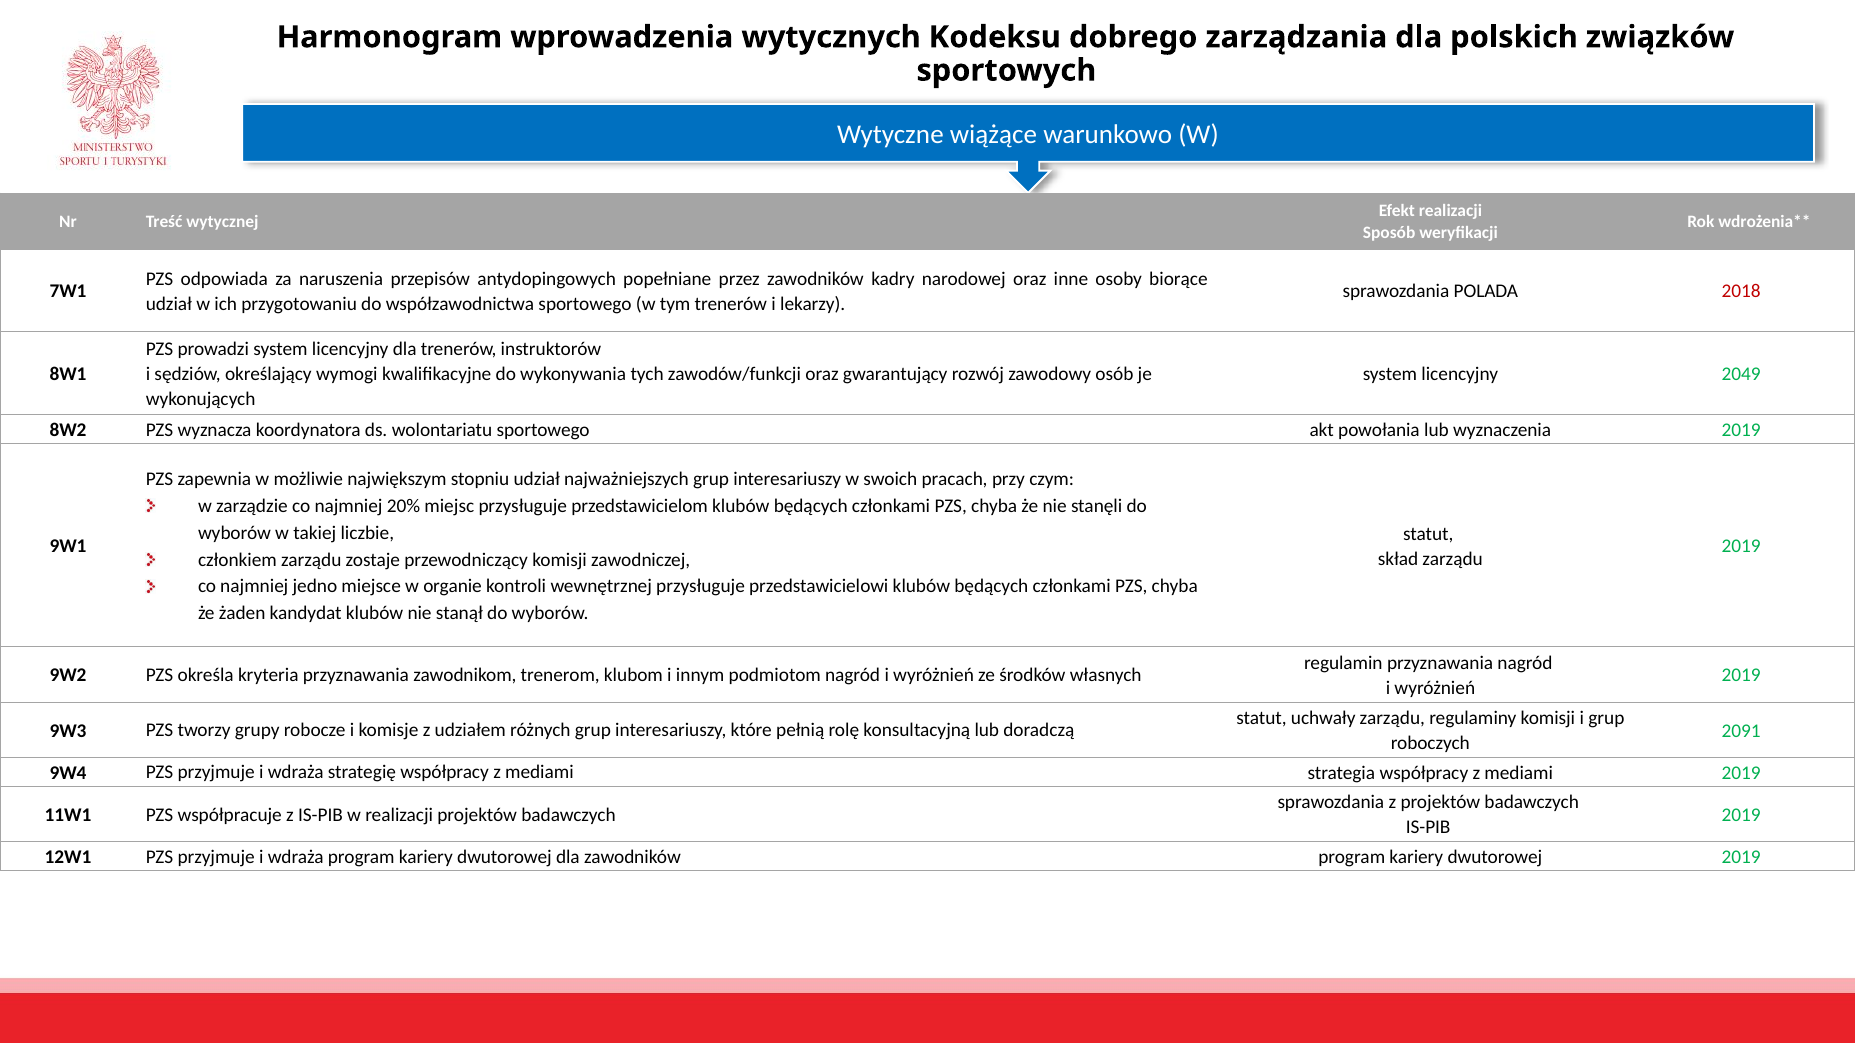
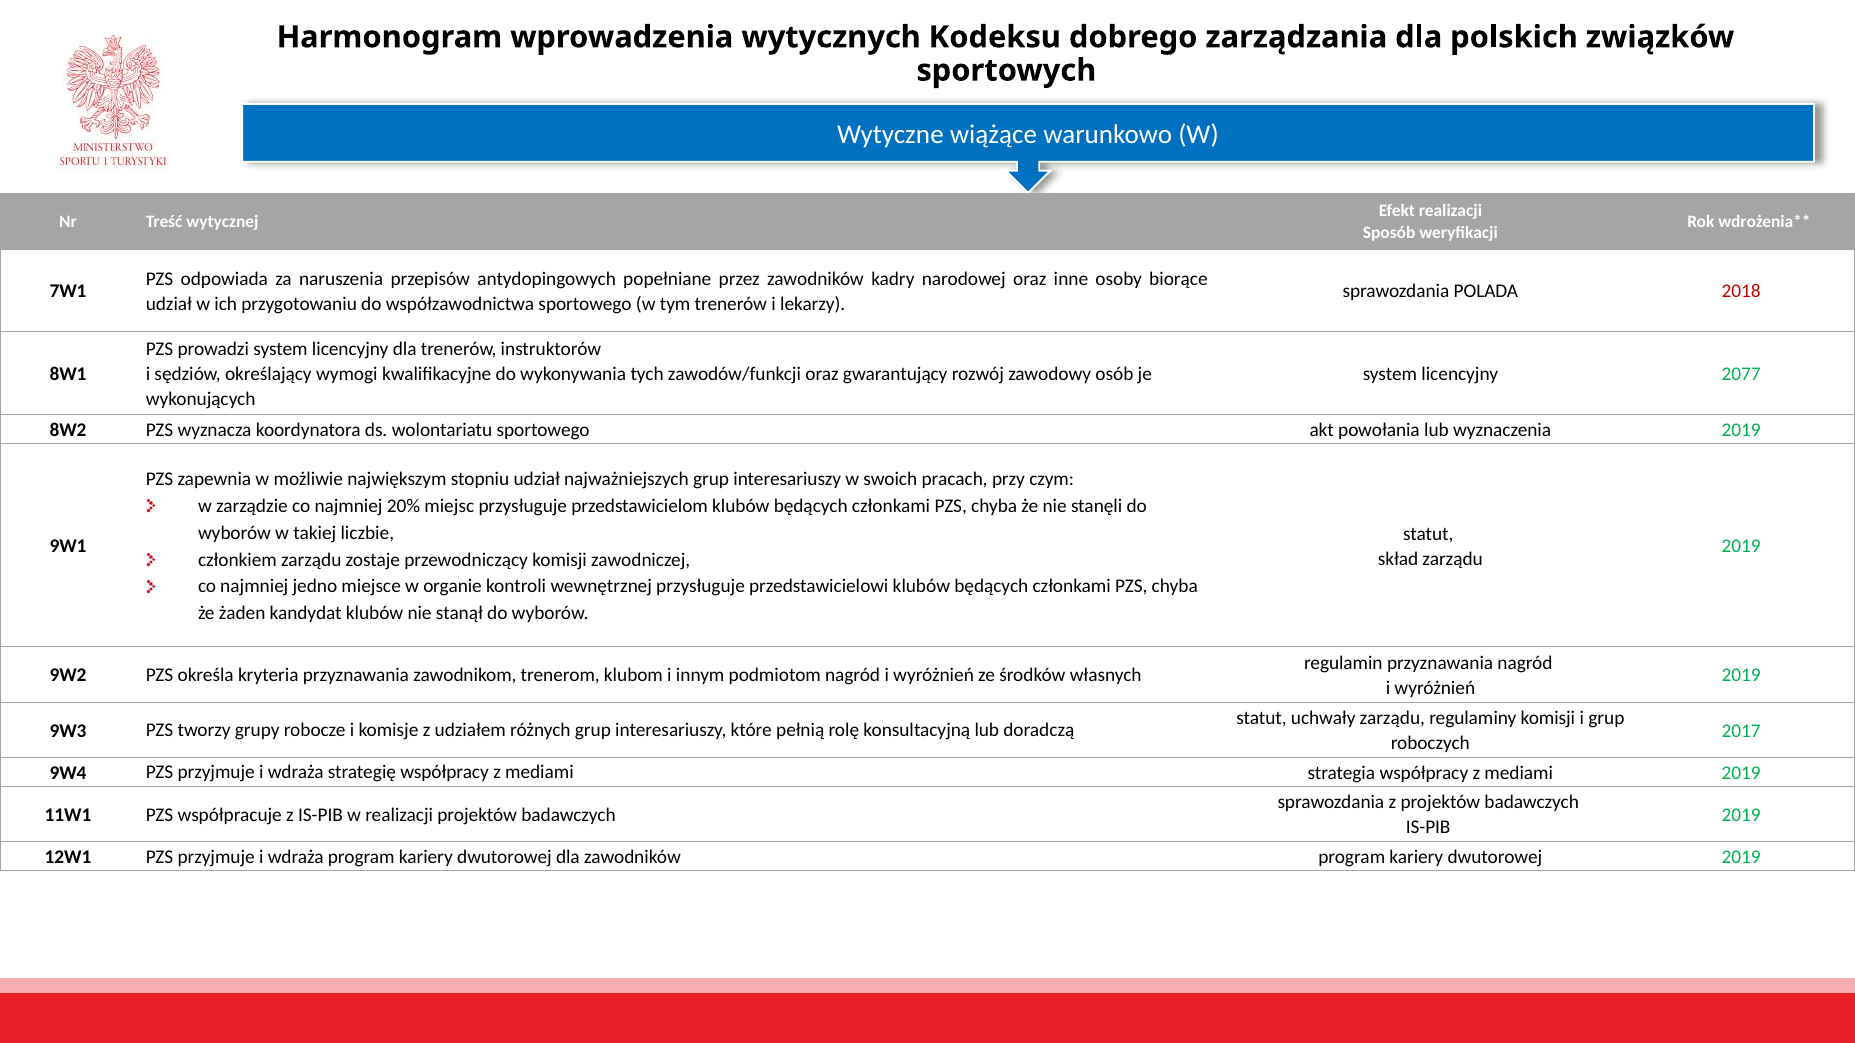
2049: 2049 -> 2077 (1741, 374)
2091: 2091 -> 2017 (1741, 731)
